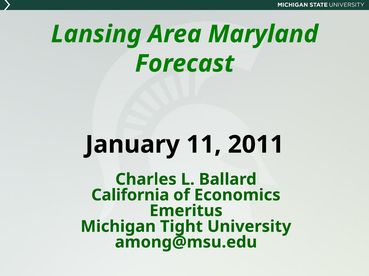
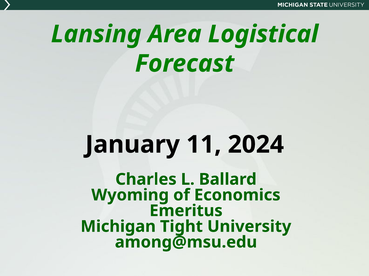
Maryland: Maryland -> Logistical (263, 34)
2011: 2011 -> 2024 (256, 145)
California: California -> Wyoming (130, 196)
